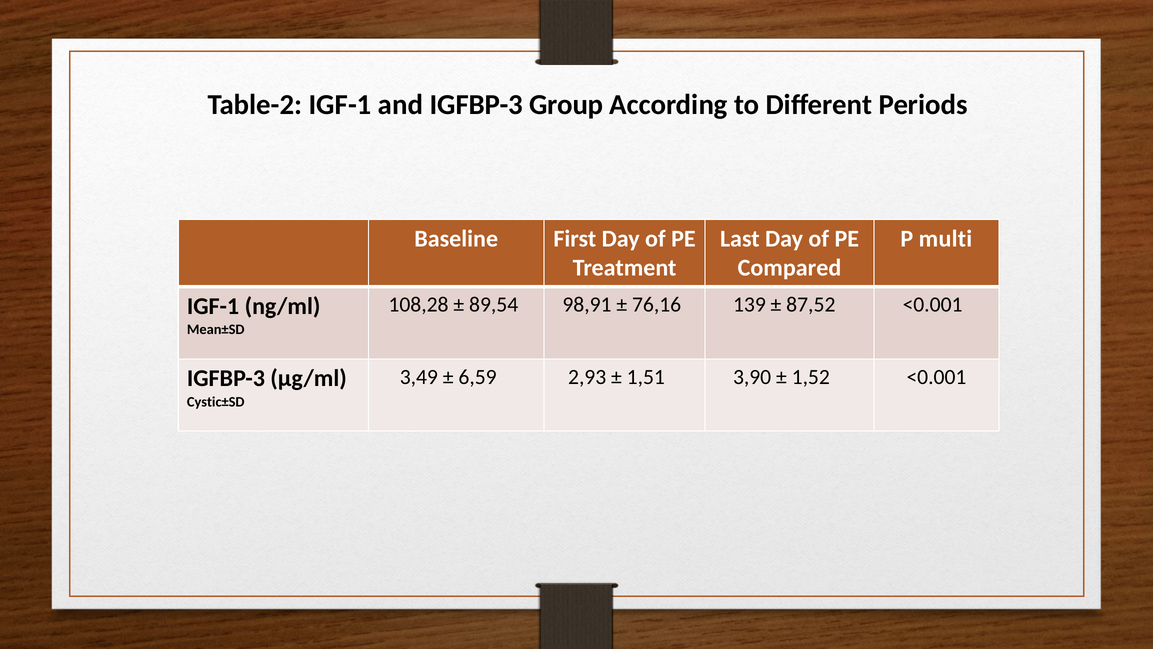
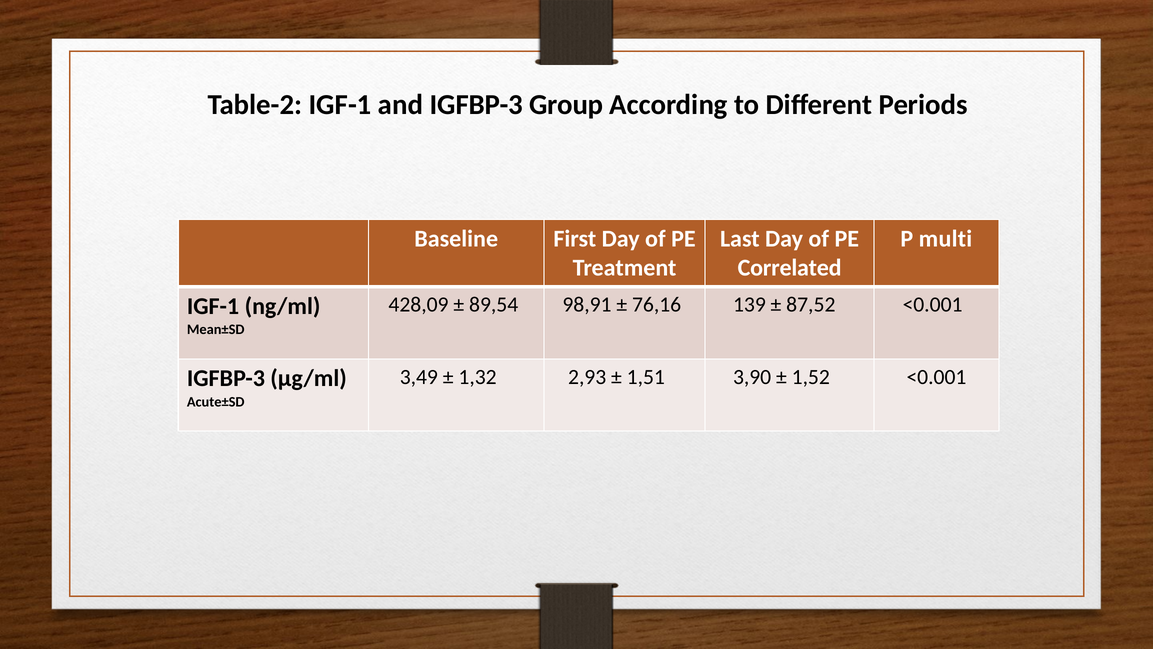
Compared: Compared -> Correlated (790, 268)
108,28: 108,28 -> 428,09 (419, 304)
6,59: 6,59 -> 1,32 (478, 377)
Cystic±SD: Cystic±SD -> Acute±SD (216, 402)
